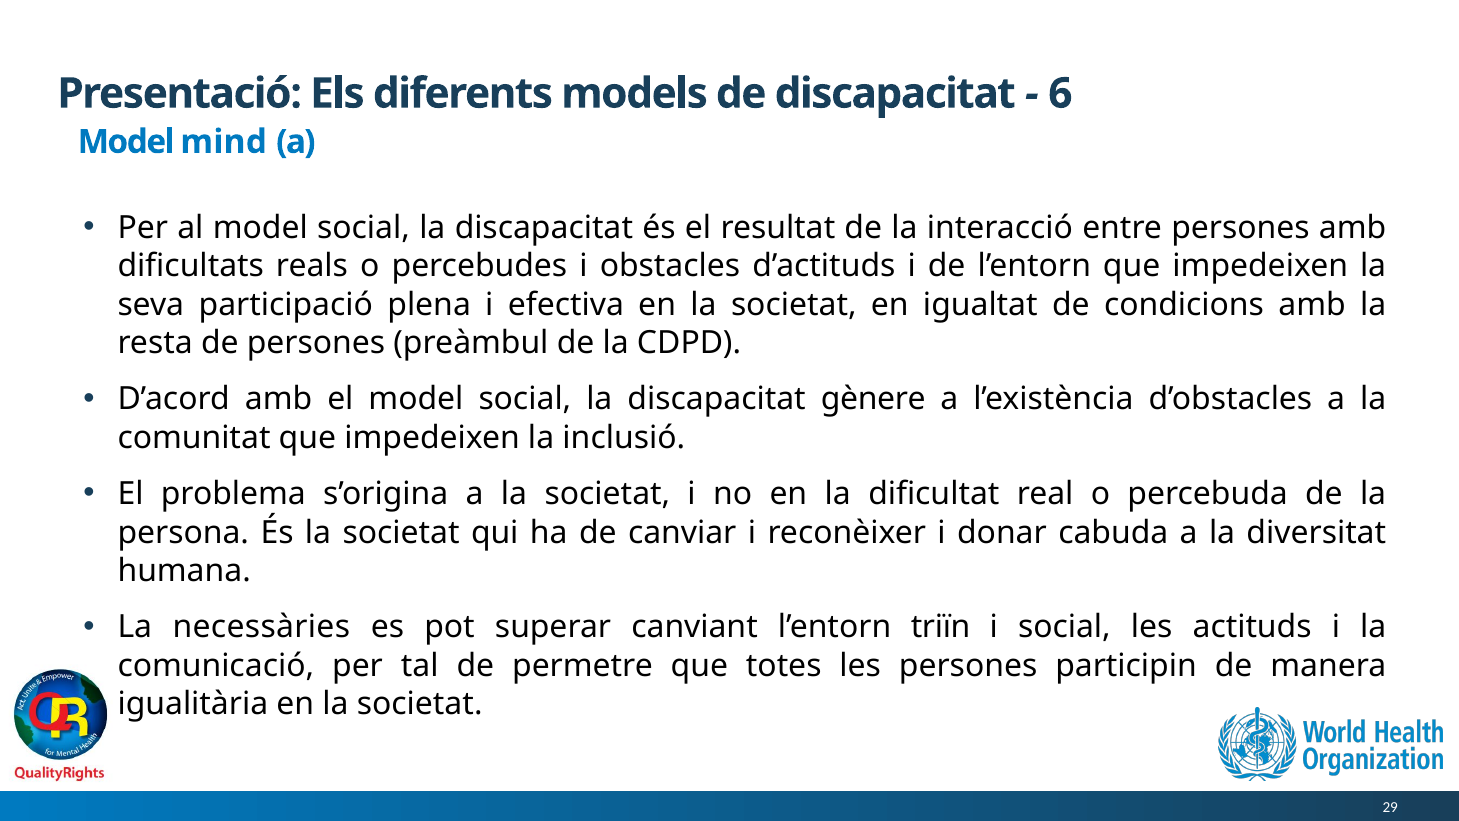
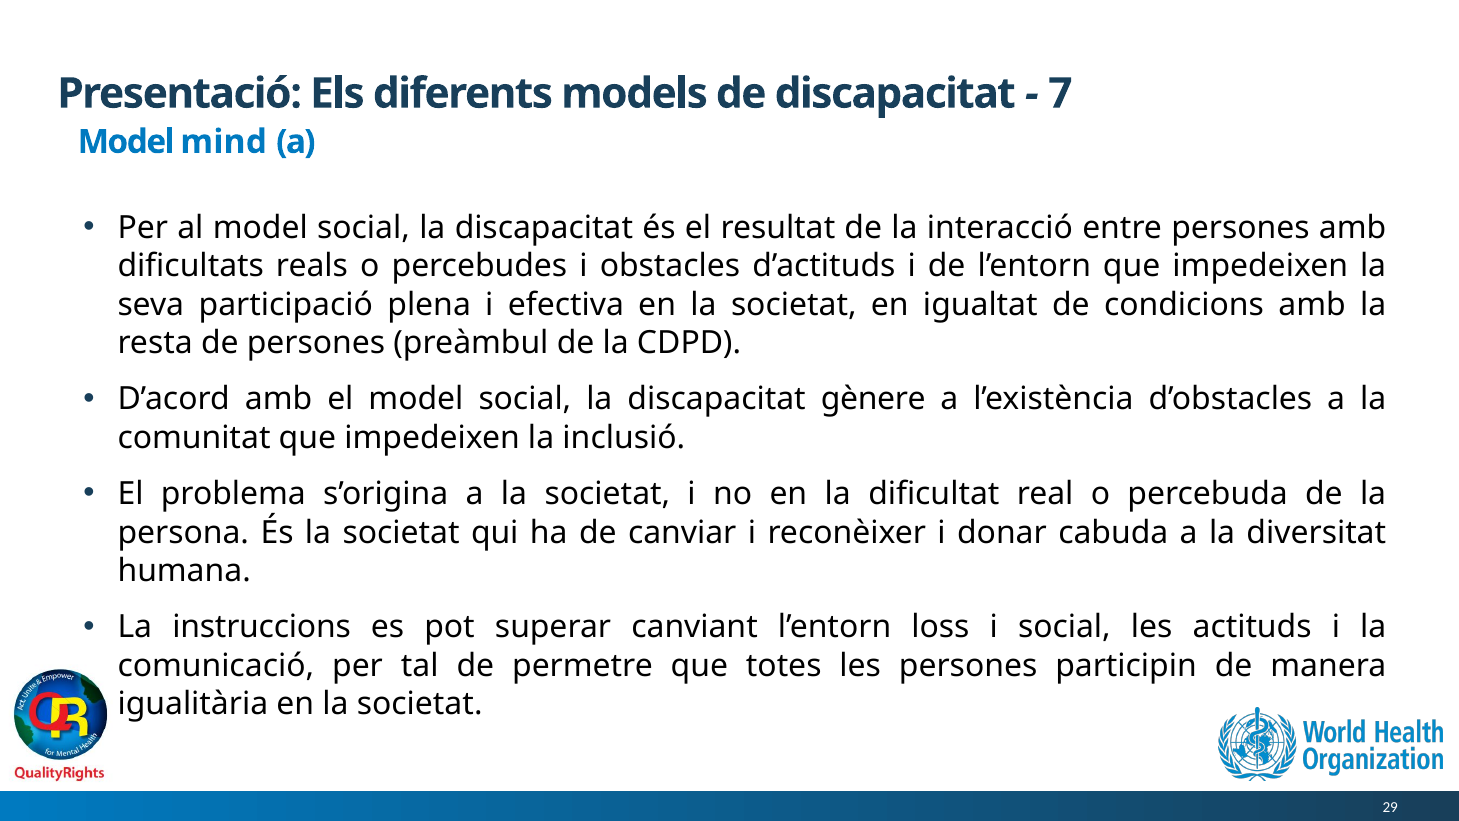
6: 6 -> 7 (1060, 94)
necessàries: necessàries -> instruccions (262, 627)
triïn: triïn -> loss (940, 627)
